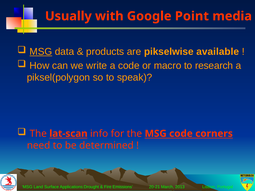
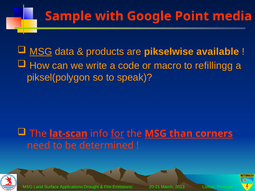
Usually: Usually -> Sample (68, 16)
research: research -> refillingg (214, 66)
for underline: none -> present (117, 134)
MSG code: code -> than (181, 134)
